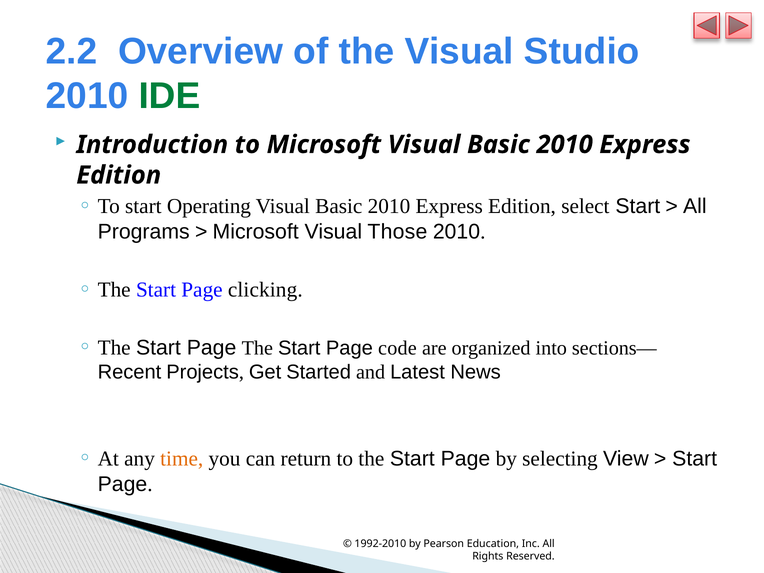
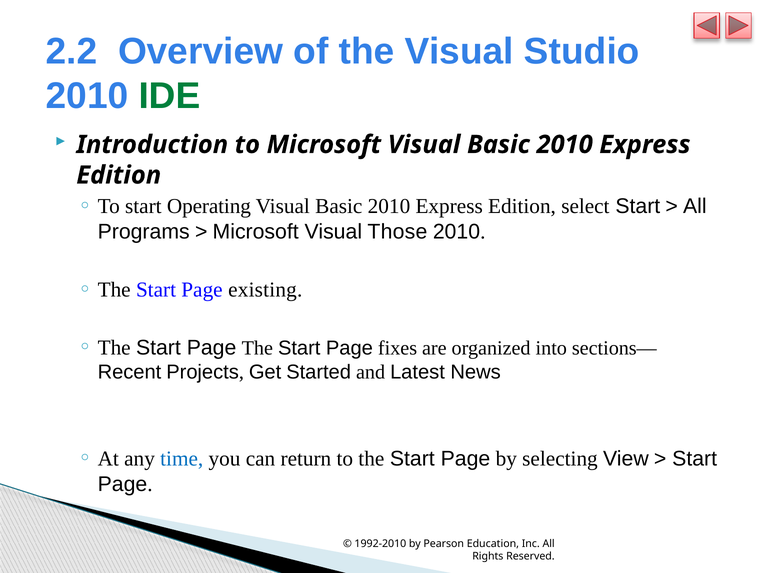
clicking: clicking -> existing (265, 290)
code: code -> fixes (398, 348)
time colour: orange -> blue (182, 459)
